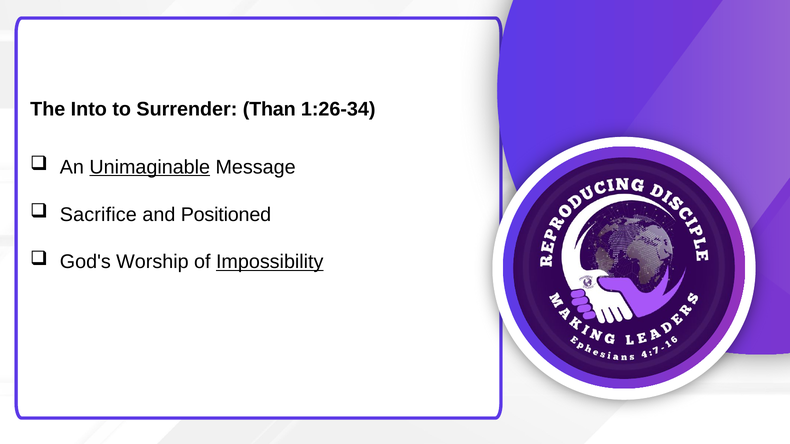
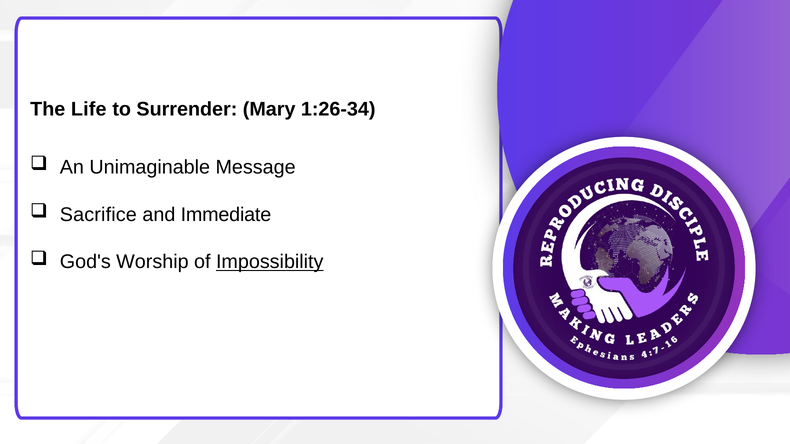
Into: Into -> Life (89, 109)
Than: Than -> Mary (269, 109)
Unimaginable underline: present -> none (150, 167)
Positioned: Positioned -> Immediate (226, 215)
